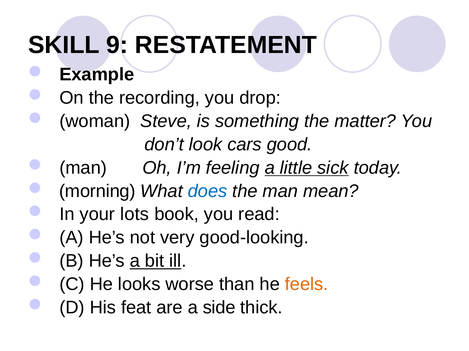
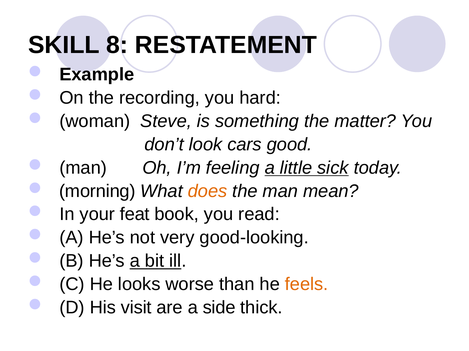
9: 9 -> 8 (117, 45)
drop: drop -> hard (260, 98)
does colour: blue -> orange (208, 191)
lots: lots -> feat (135, 215)
feat: feat -> visit (136, 308)
